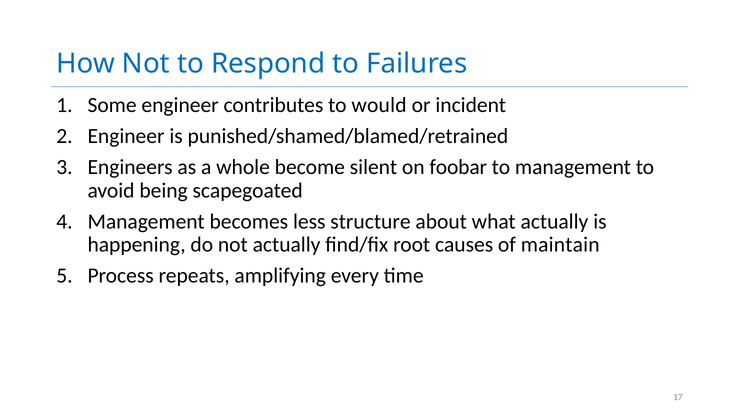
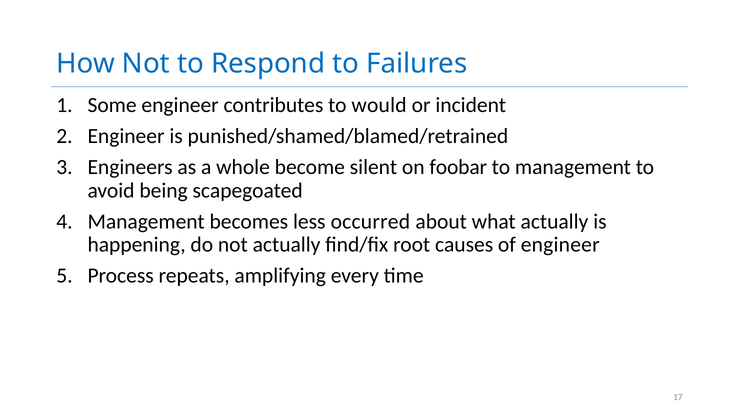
structure: structure -> occurred (370, 221)
of maintain: maintain -> engineer (560, 244)
